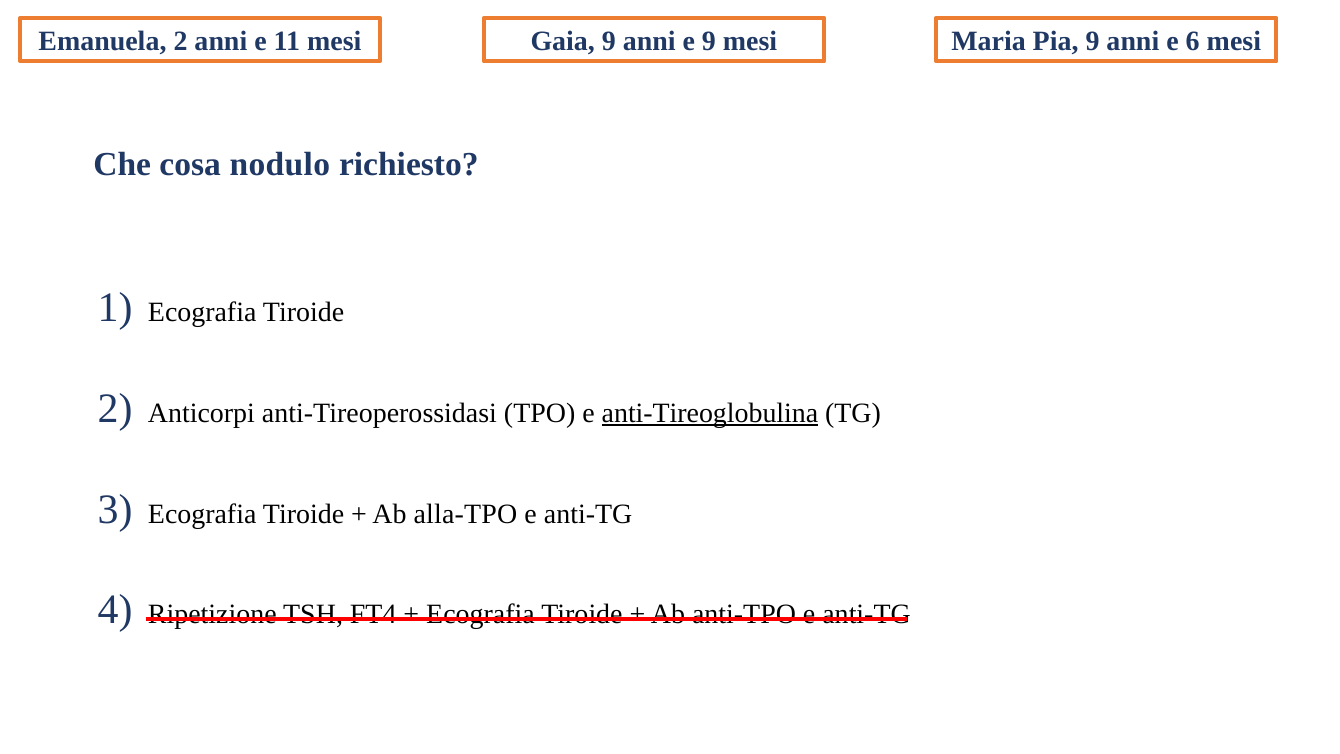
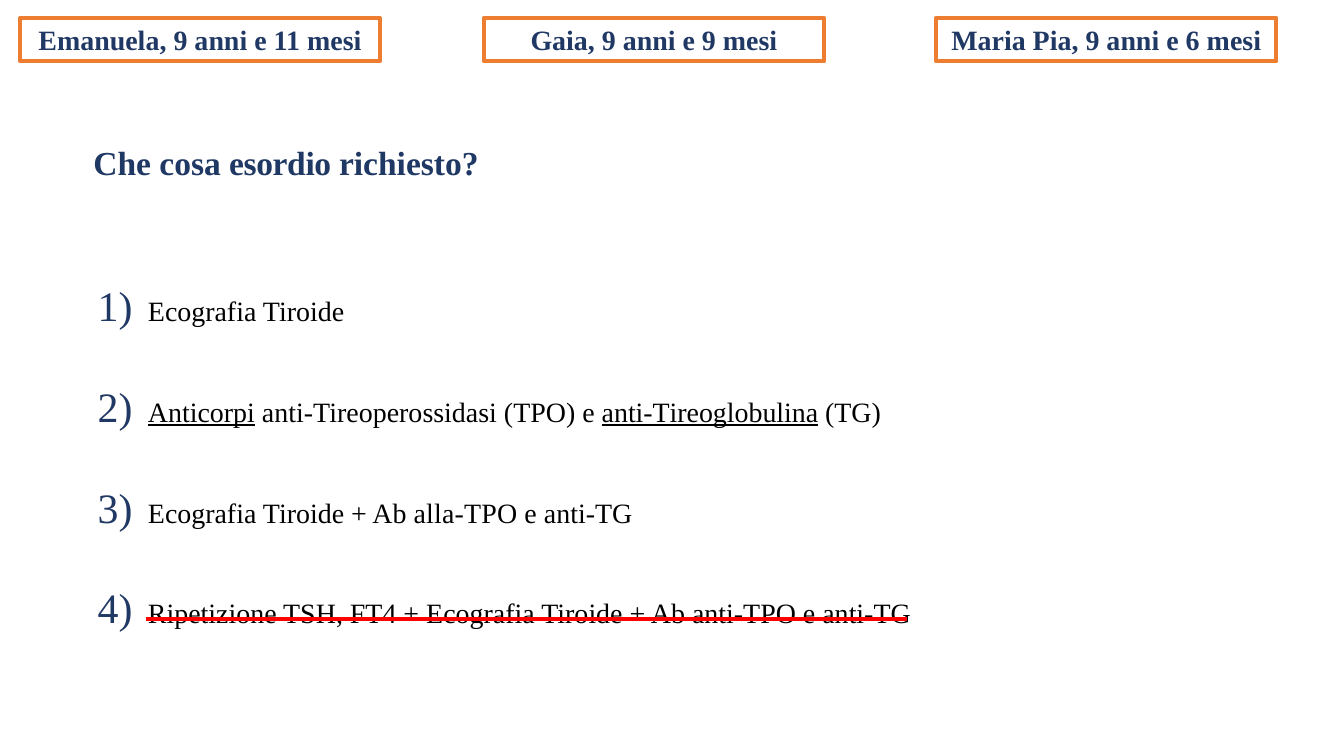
Emanuela 2: 2 -> 9 (181, 42)
nodulo: nodulo -> esordio (280, 164)
Anticorpi underline: none -> present (201, 413)
